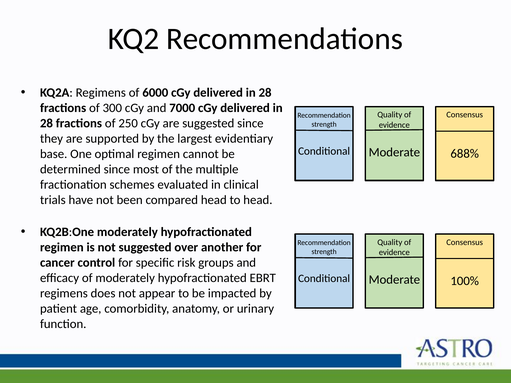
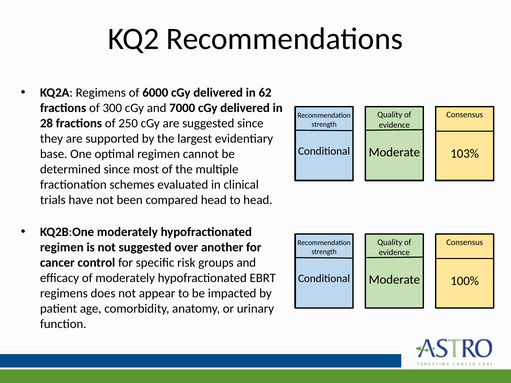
28: 28 -> 62 (265, 93)
688%: 688% -> 103% (465, 154)
